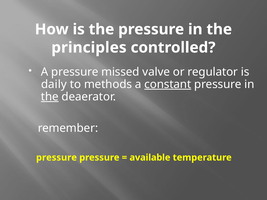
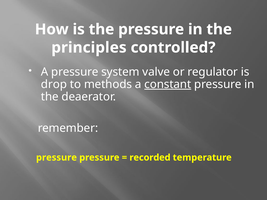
missed: missed -> system (120, 72)
daily: daily -> drop (54, 84)
the underline: present -> none (50, 97)
available: available -> recorded (150, 158)
